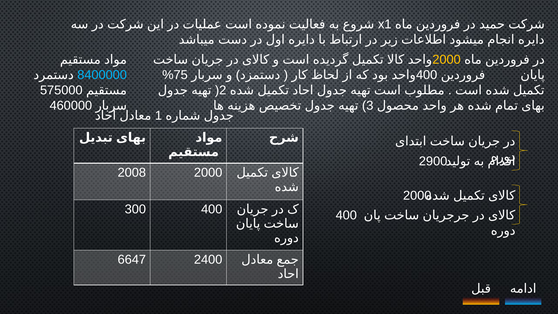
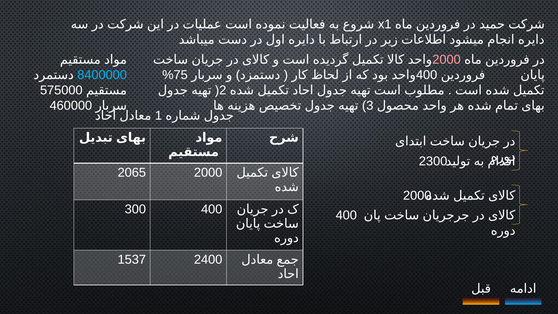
2000 colour: yellow -> pink (447, 60)
2900: 2900 -> 2300 (433, 161)
2008: 2008 -> 2065 (132, 172)
6647: 6647 -> 1537 (132, 259)
